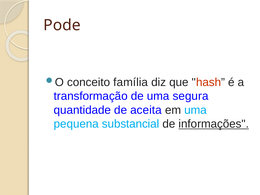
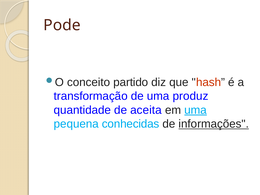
família: família -> partido (131, 82)
segura: segura -> produz (191, 96)
uma underline: none -> present (196, 110)
substancial: substancial -> conhecidas (131, 124)
